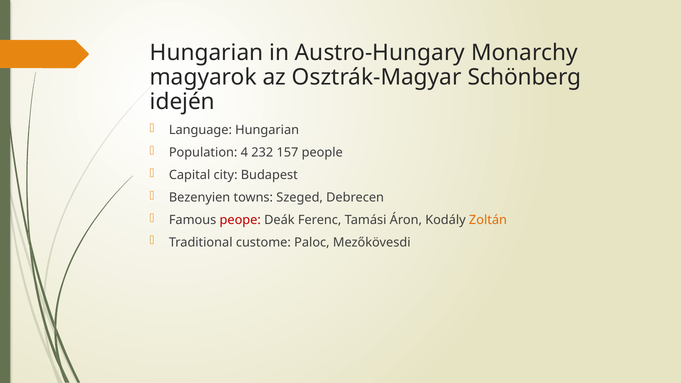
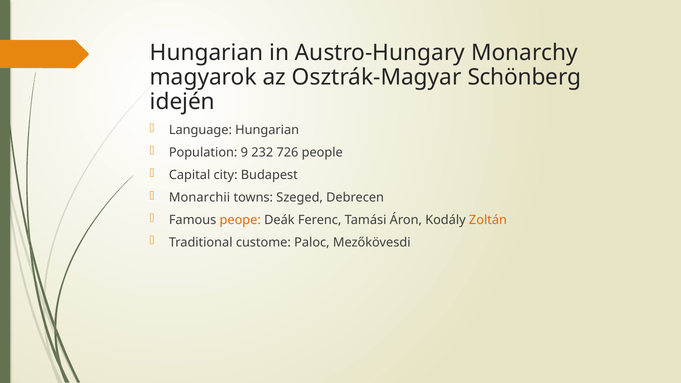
4: 4 -> 9 (244, 153)
157: 157 -> 726 (287, 153)
Bezenyien: Bezenyien -> Monarchii (199, 198)
peope colour: red -> orange (240, 220)
